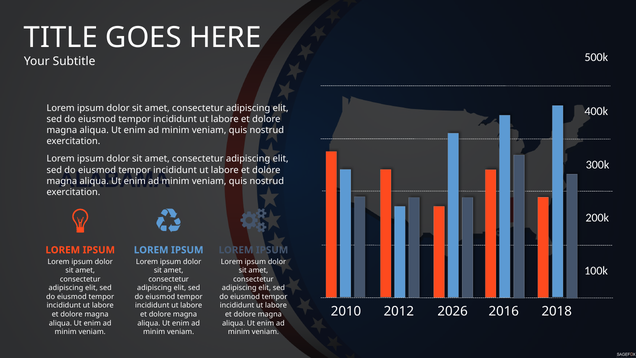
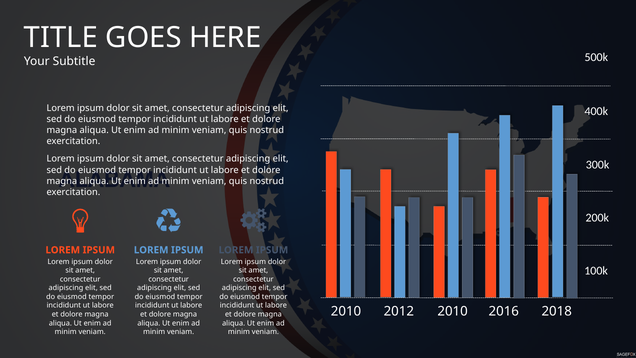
2012 2026: 2026 -> 2010 (453, 311)
